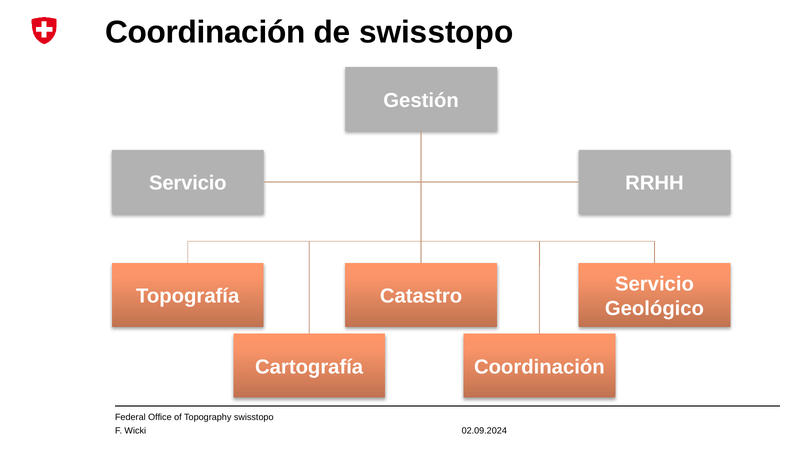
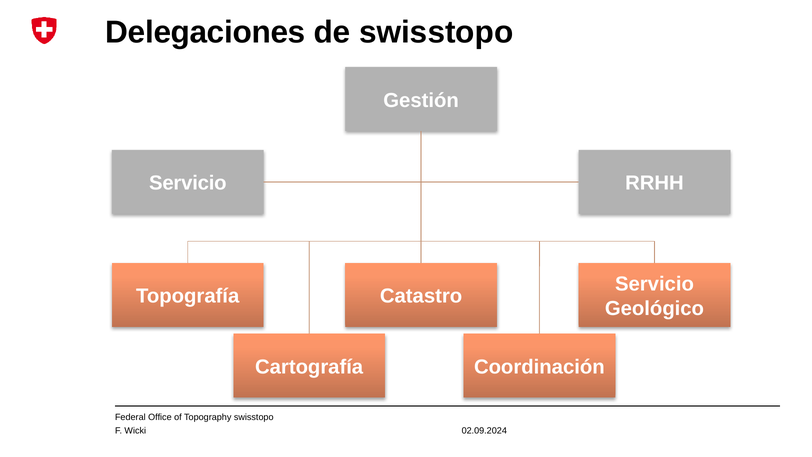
Coordinación: Coordinación -> Delegaciones (205, 32)
